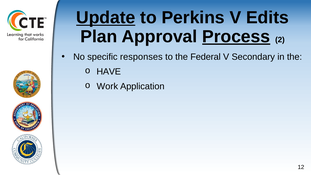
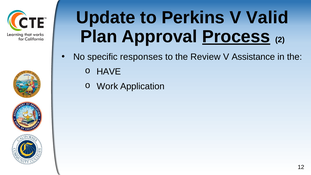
Update underline: present -> none (106, 18)
Edits: Edits -> Valid (267, 18)
Federal: Federal -> Review (205, 57)
Secondary: Secondary -> Assistance (253, 57)
